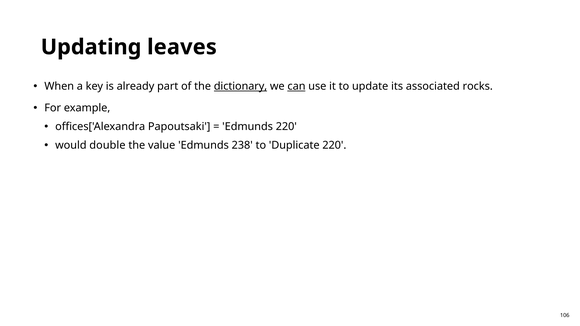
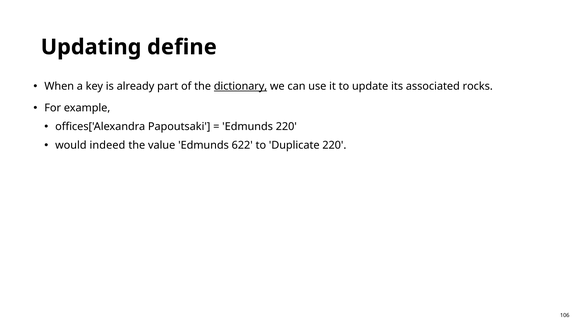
leaves: leaves -> define (182, 47)
can underline: present -> none (296, 86)
double: double -> indeed (107, 145)
238: 238 -> 622 (242, 145)
